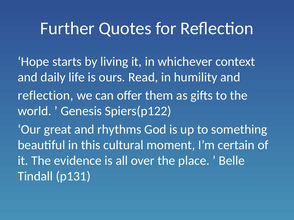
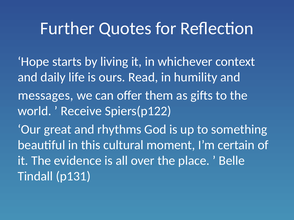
reflection: reflection -> messages (46, 96)
Genesis: Genesis -> Receive (81, 111)
